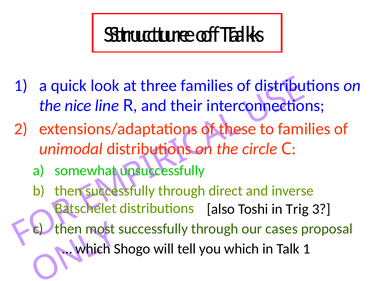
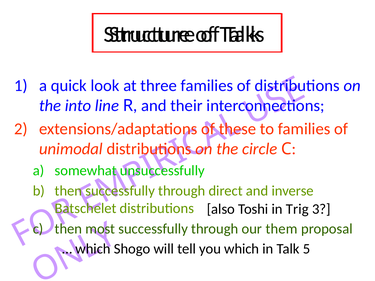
nice: nice -> into (78, 106)
cases: cases -> them (282, 229)
in Talk 1: 1 -> 5 (306, 249)
